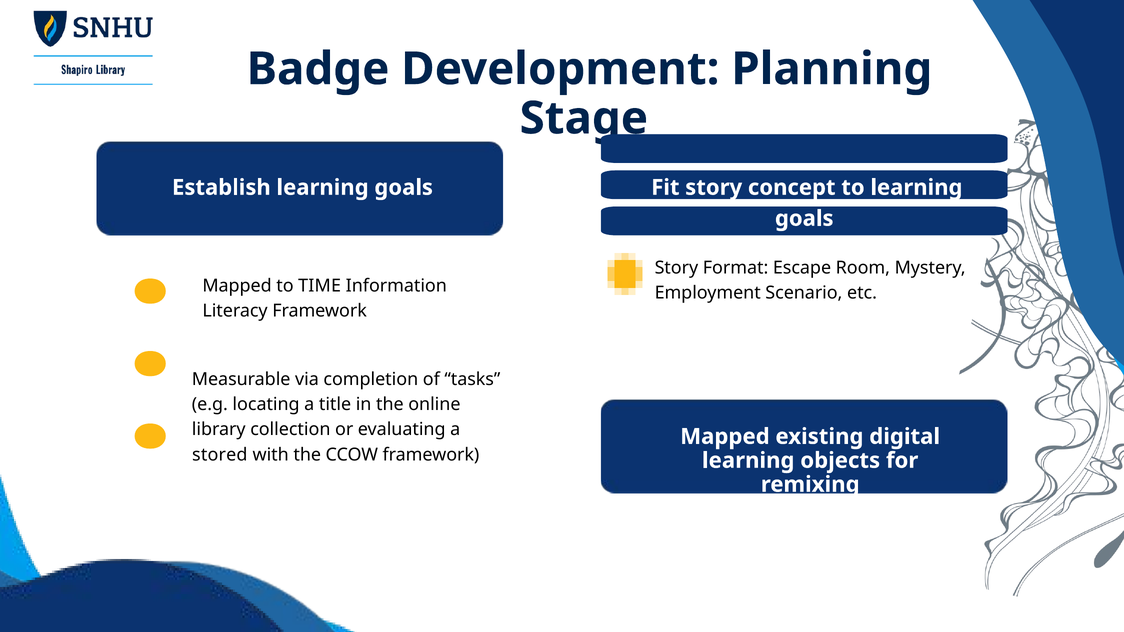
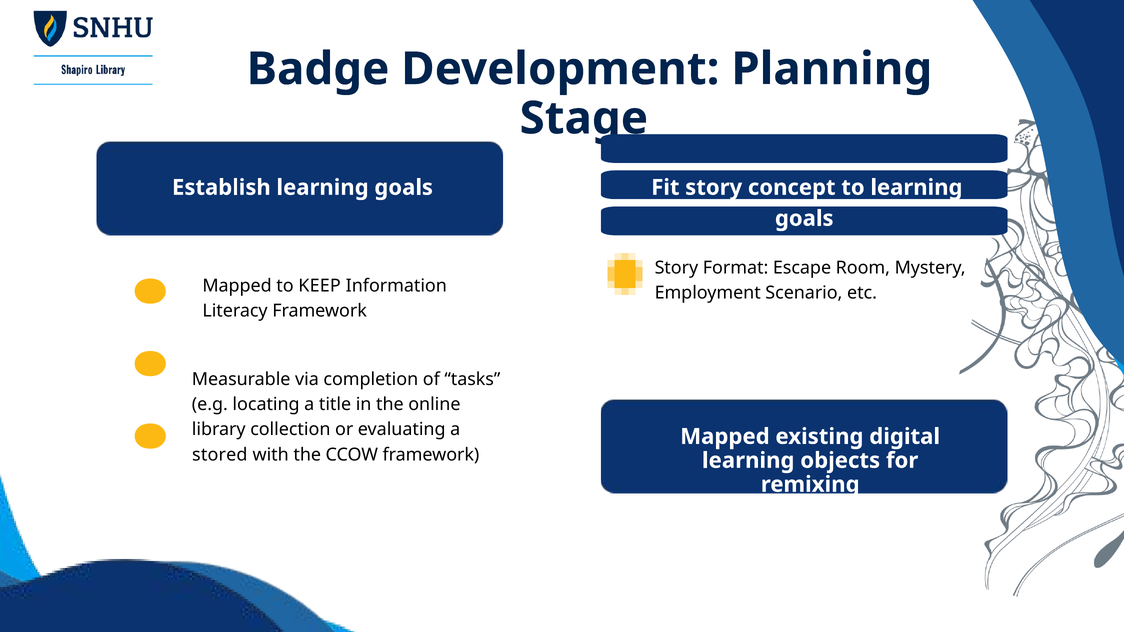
TIME: TIME -> KEEP (320, 286)
